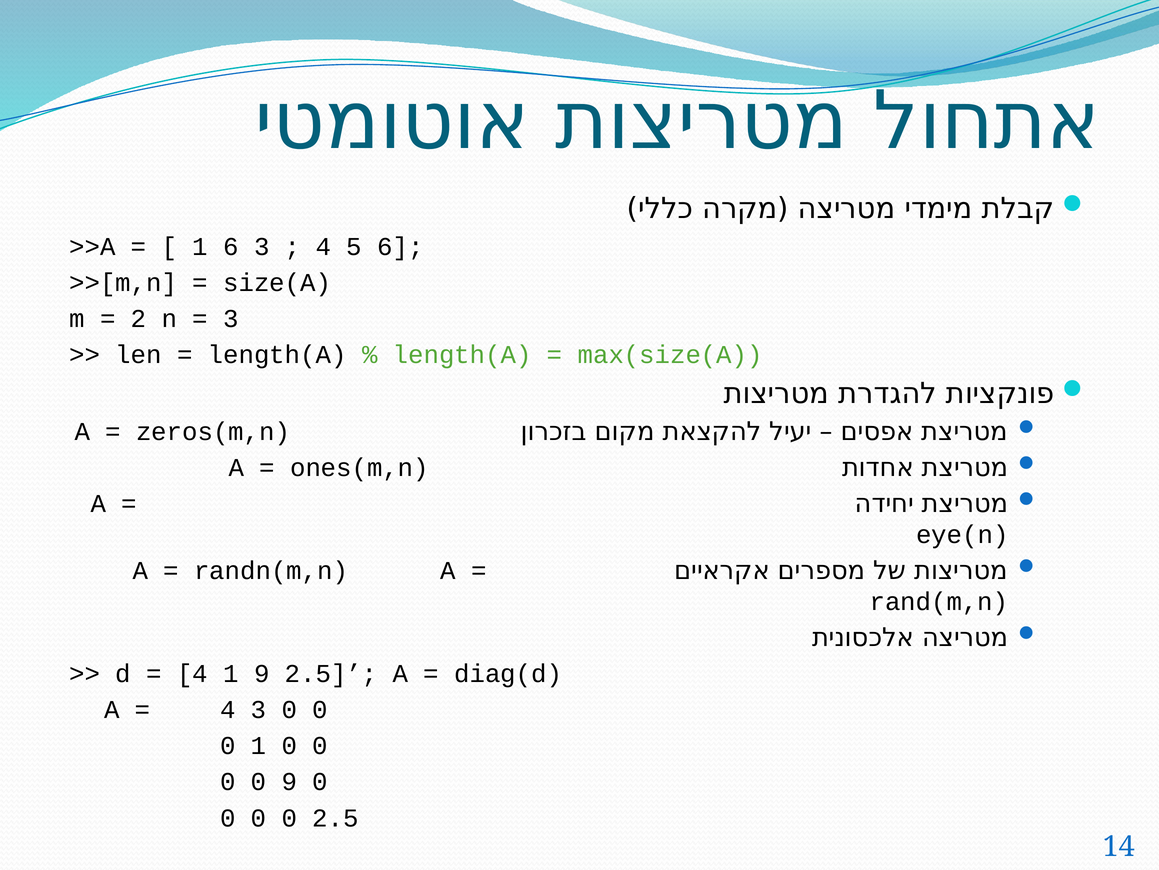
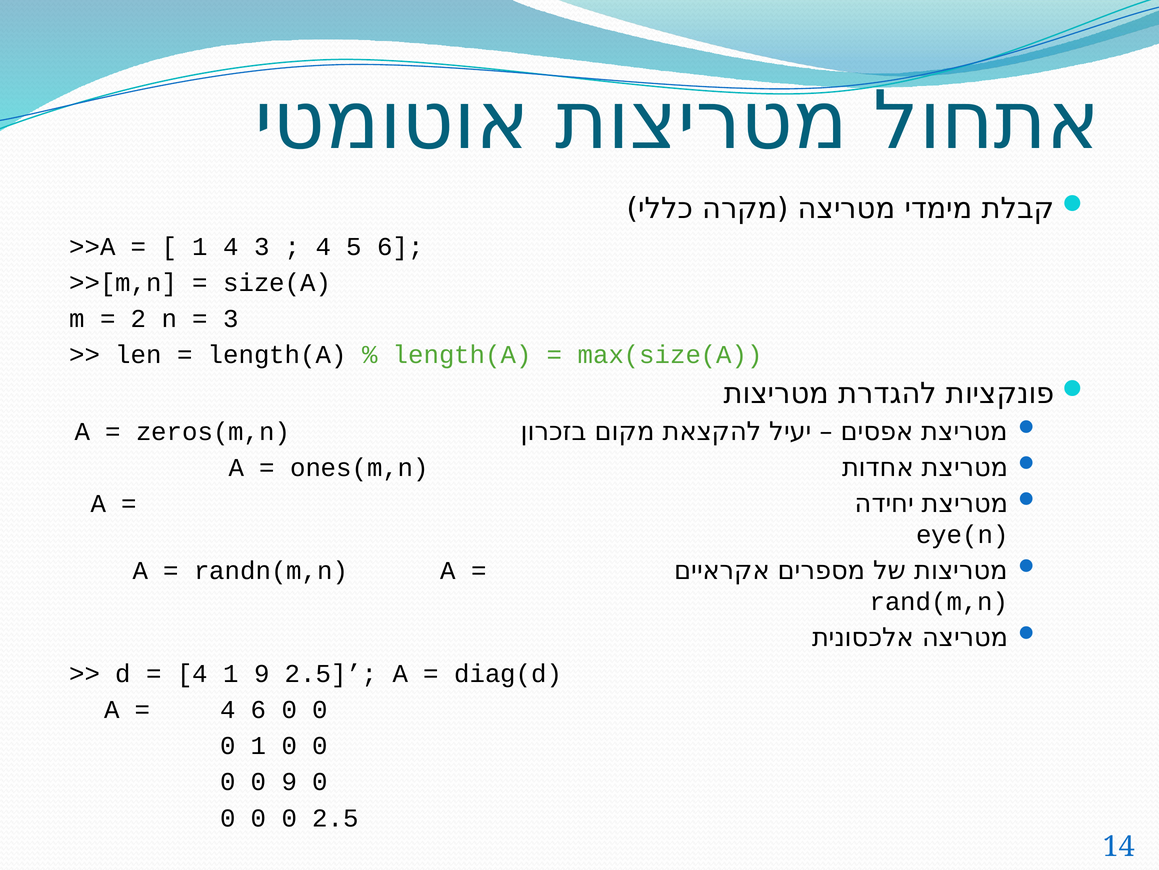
1 6: 6 -> 4 (231, 246)
4 3: 3 -> 6 (258, 709)
